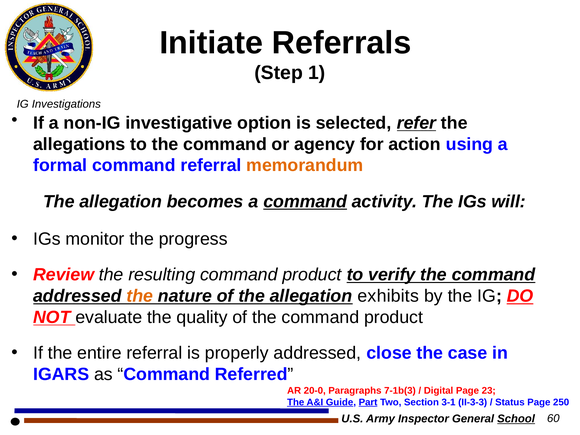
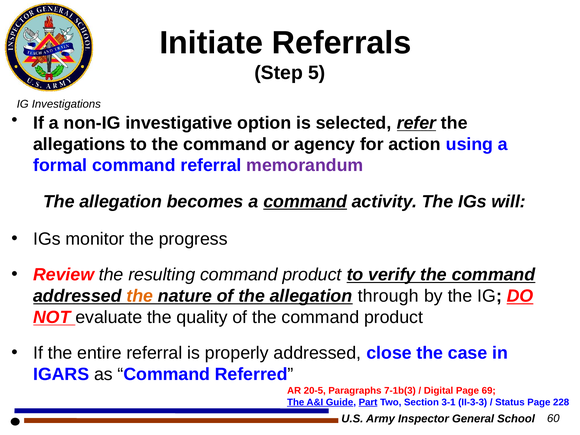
1: 1 -> 5 (317, 73)
memorandum colour: orange -> purple (305, 165)
exhibits: exhibits -> through (388, 296)
20-0: 20-0 -> 20-5 (315, 391)
23: 23 -> 69 (489, 391)
250: 250 -> 228 (561, 402)
School underline: present -> none (516, 419)
